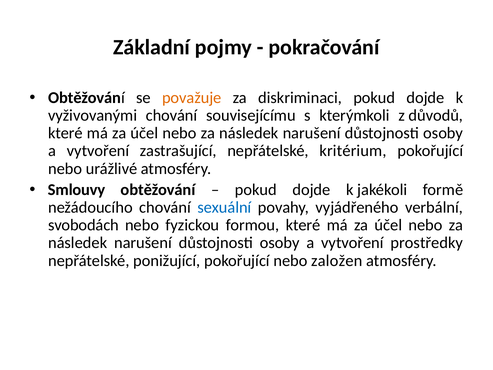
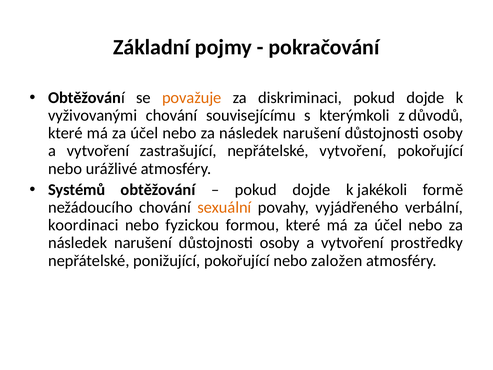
nepřátelské kritérium: kritérium -> vytvoření (353, 151)
Smlouvy: Smlouvy -> Systémů (77, 190)
sexuální colour: blue -> orange (224, 207)
svobodách: svobodách -> koordinaci (83, 225)
